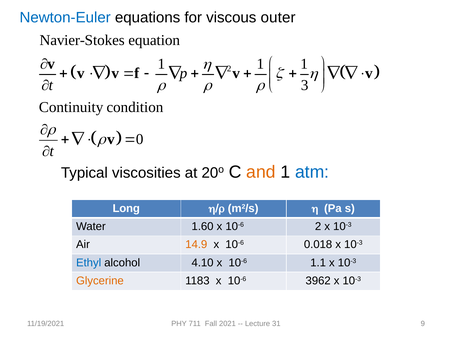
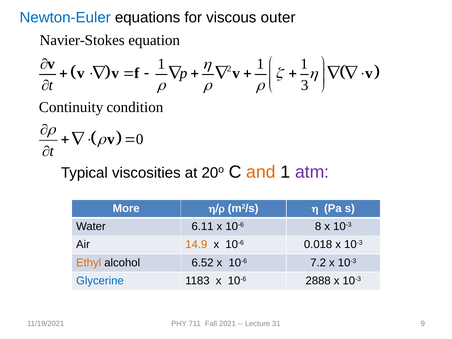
atm colour: blue -> purple (312, 172)
Long: Long -> More (126, 208)
1.60: 1.60 -> 6.11 (203, 227)
10-6 2: 2 -> 8 (318, 227)
Ethyl colour: blue -> orange (89, 263)
4.10: 4.10 -> 6.52 (203, 263)
1.1: 1.1 -> 7.2 (318, 263)
Glycerine colour: orange -> blue (100, 281)
3962: 3962 -> 2888 (318, 281)
